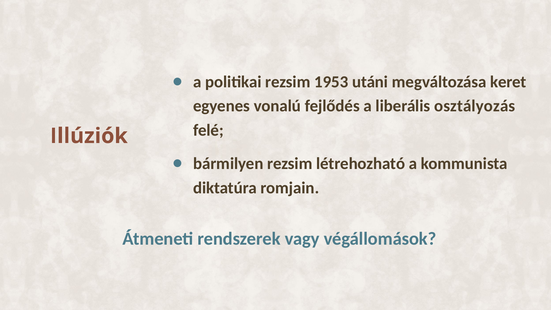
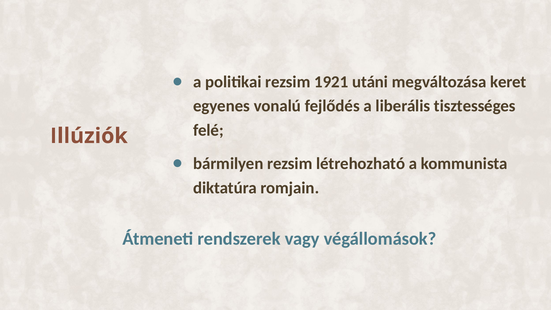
1953: 1953 -> 1921 (331, 82)
osztályozás: osztályozás -> tisztességes (475, 106)
